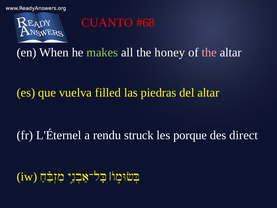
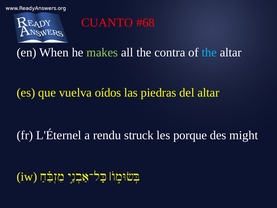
honey: honey -> contra (170, 52)
the colour: pink -> light blue (209, 52)
filled: filled -> oídos (108, 92)
direct: direct -> might (244, 135)
